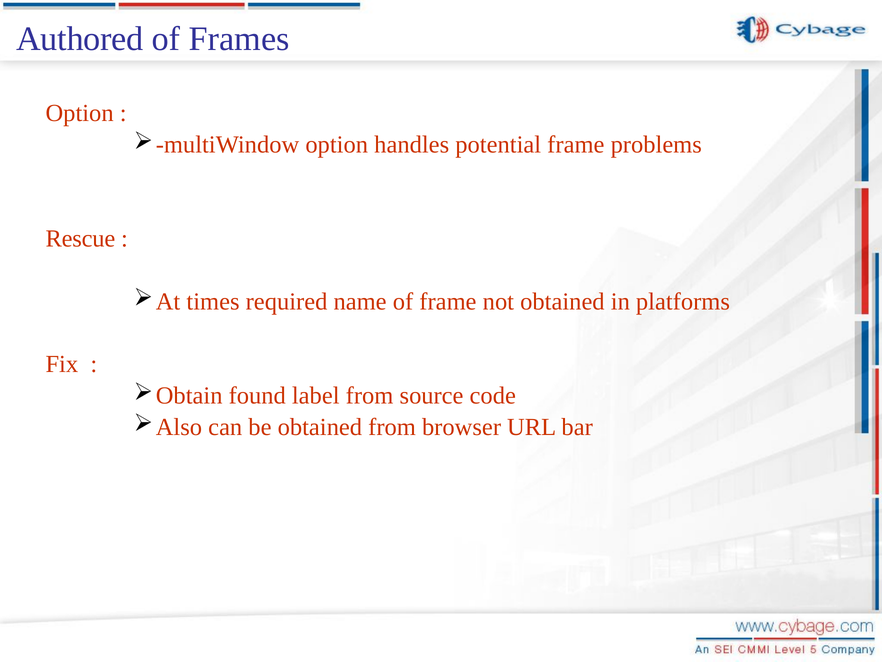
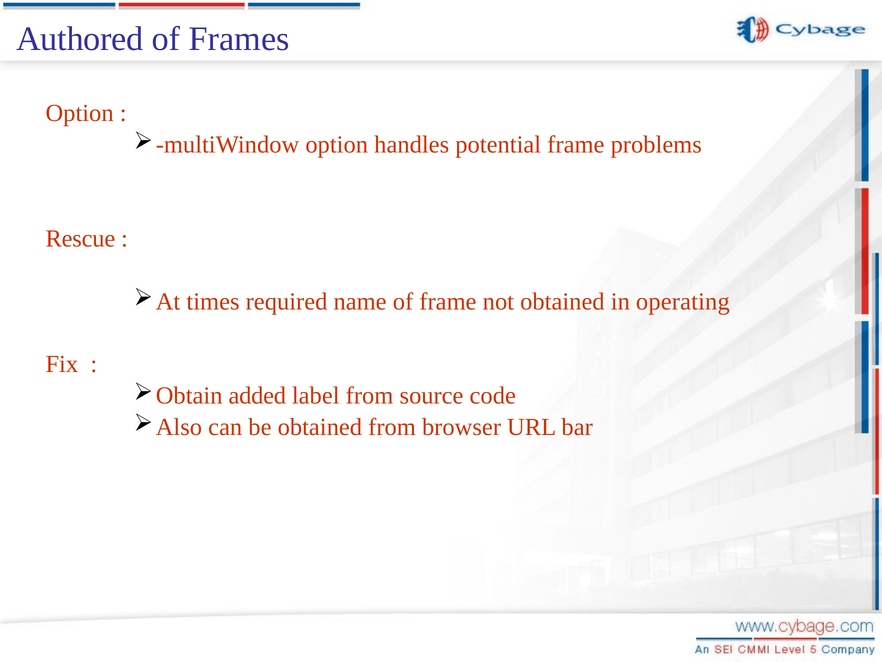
platforms: platforms -> operating (683, 301)
found: found -> added (257, 395)
